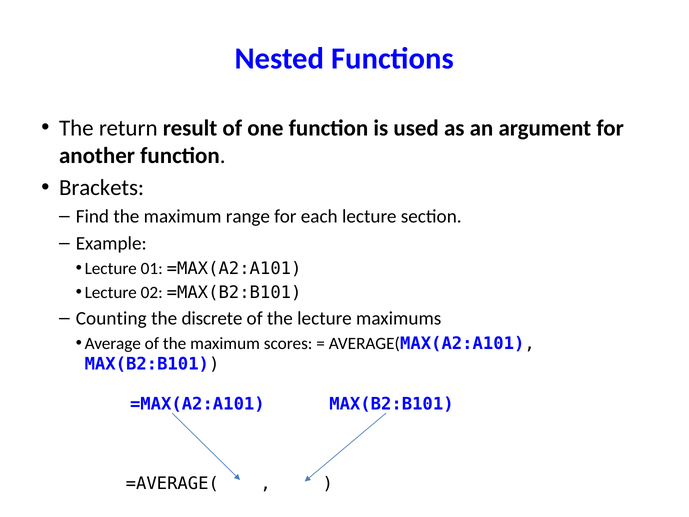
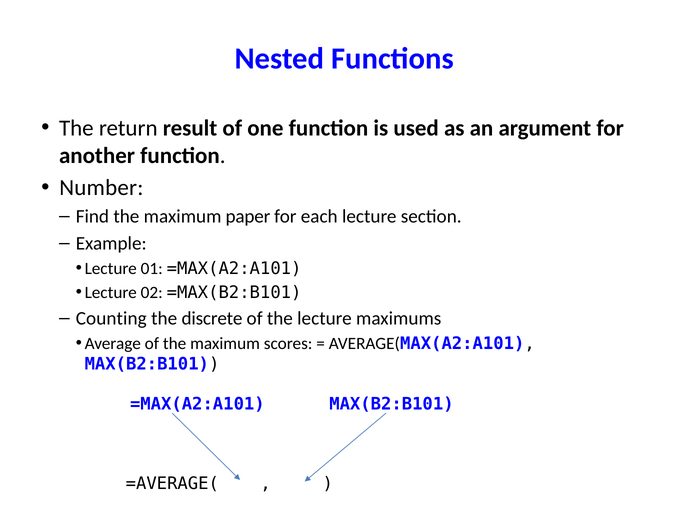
Brackets: Brackets -> Number (101, 188)
range: range -> paper (248, 216)
